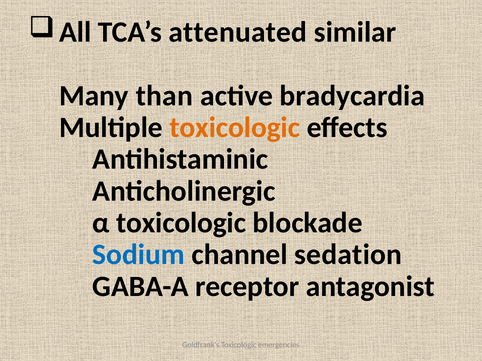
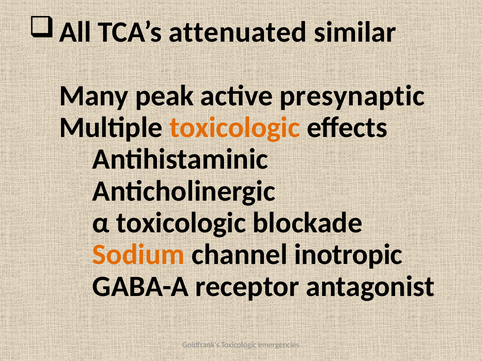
than: than -> peak (165, 96)
bradycardia: bradycardia -> presynaptic (352, 96)
Sodium colour: blue -> orange (139, 255)
sedation: sedation -> inotropic (348, 255)
